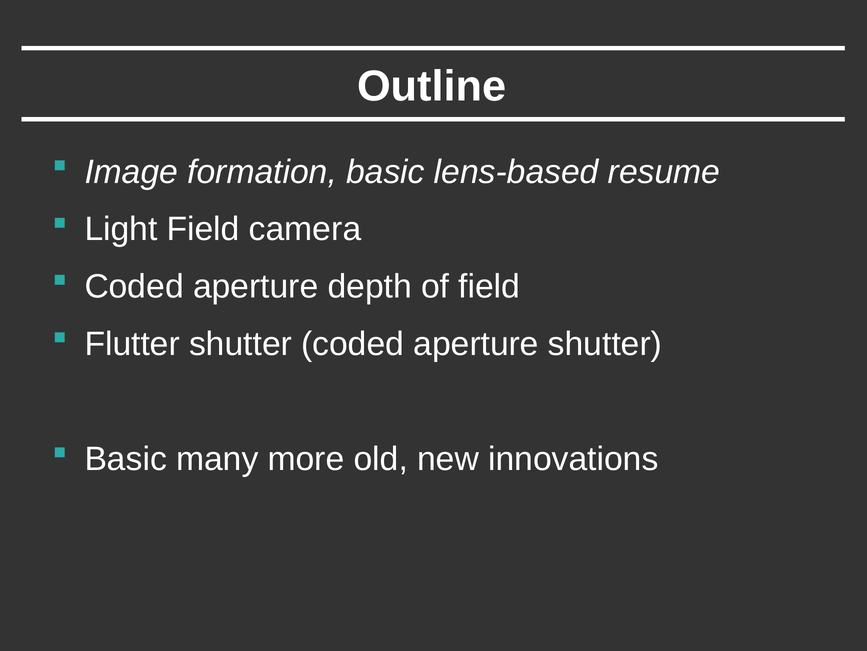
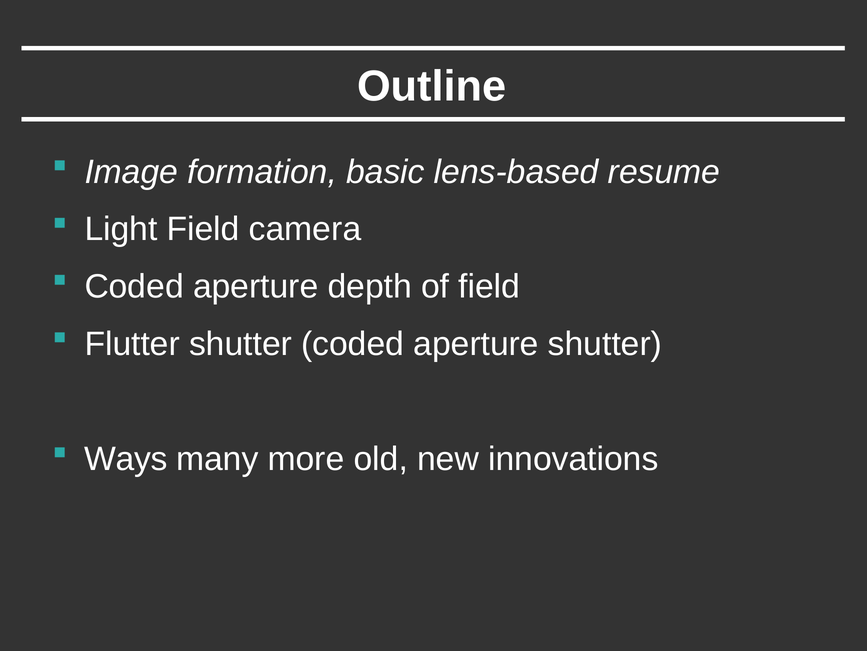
Basic: Basic -> Ways (126, 458)
